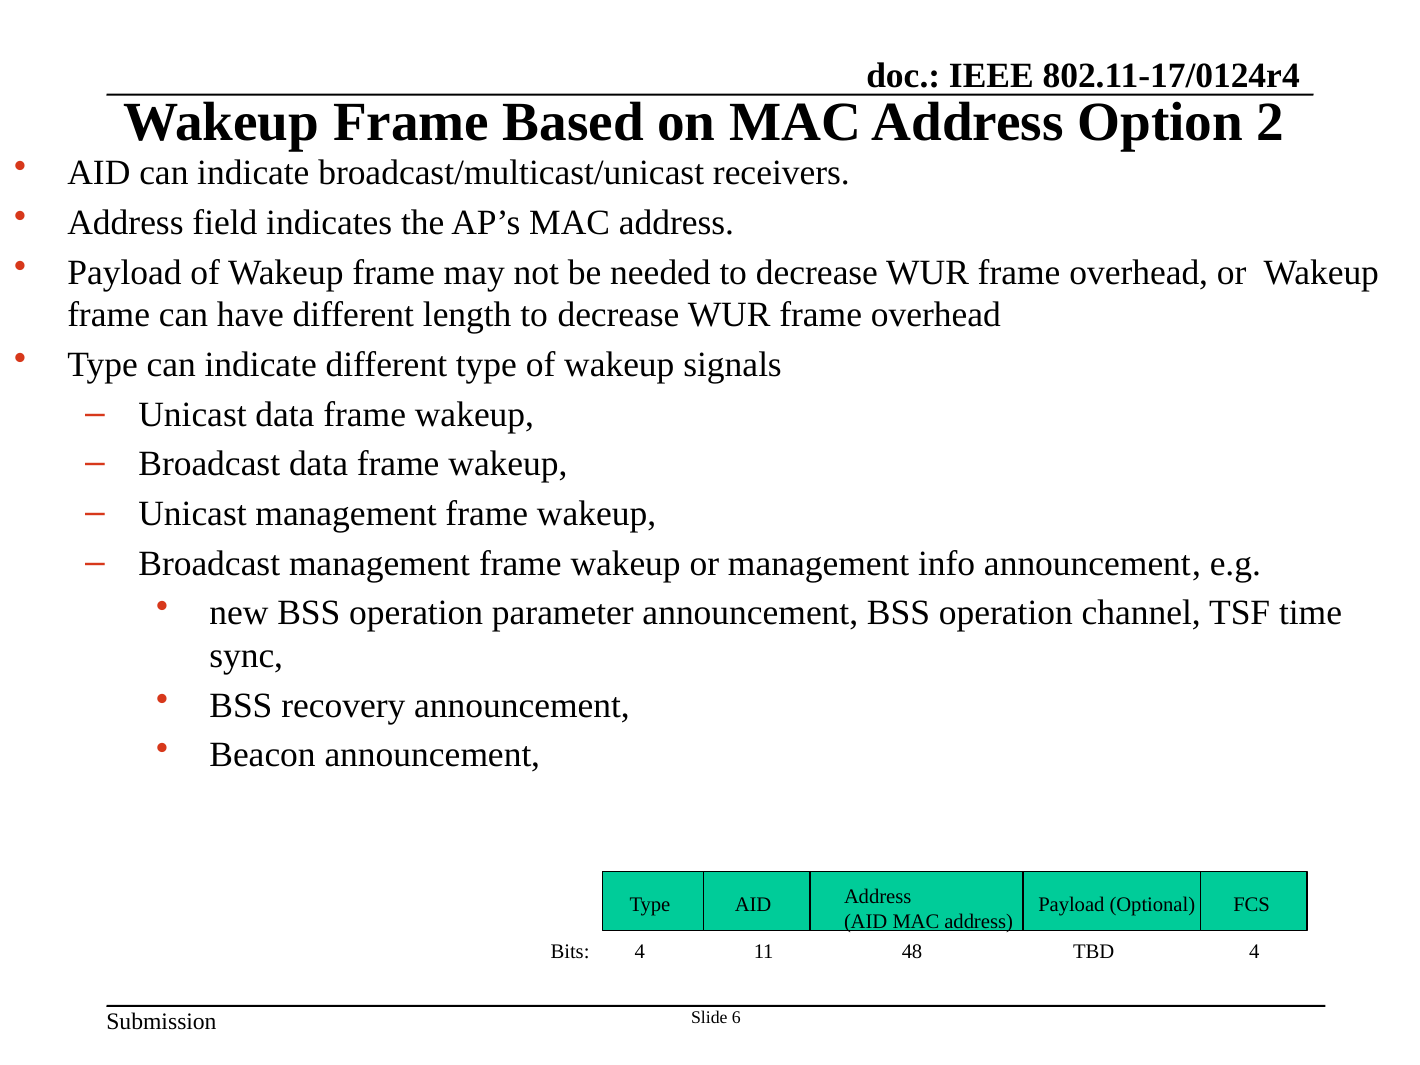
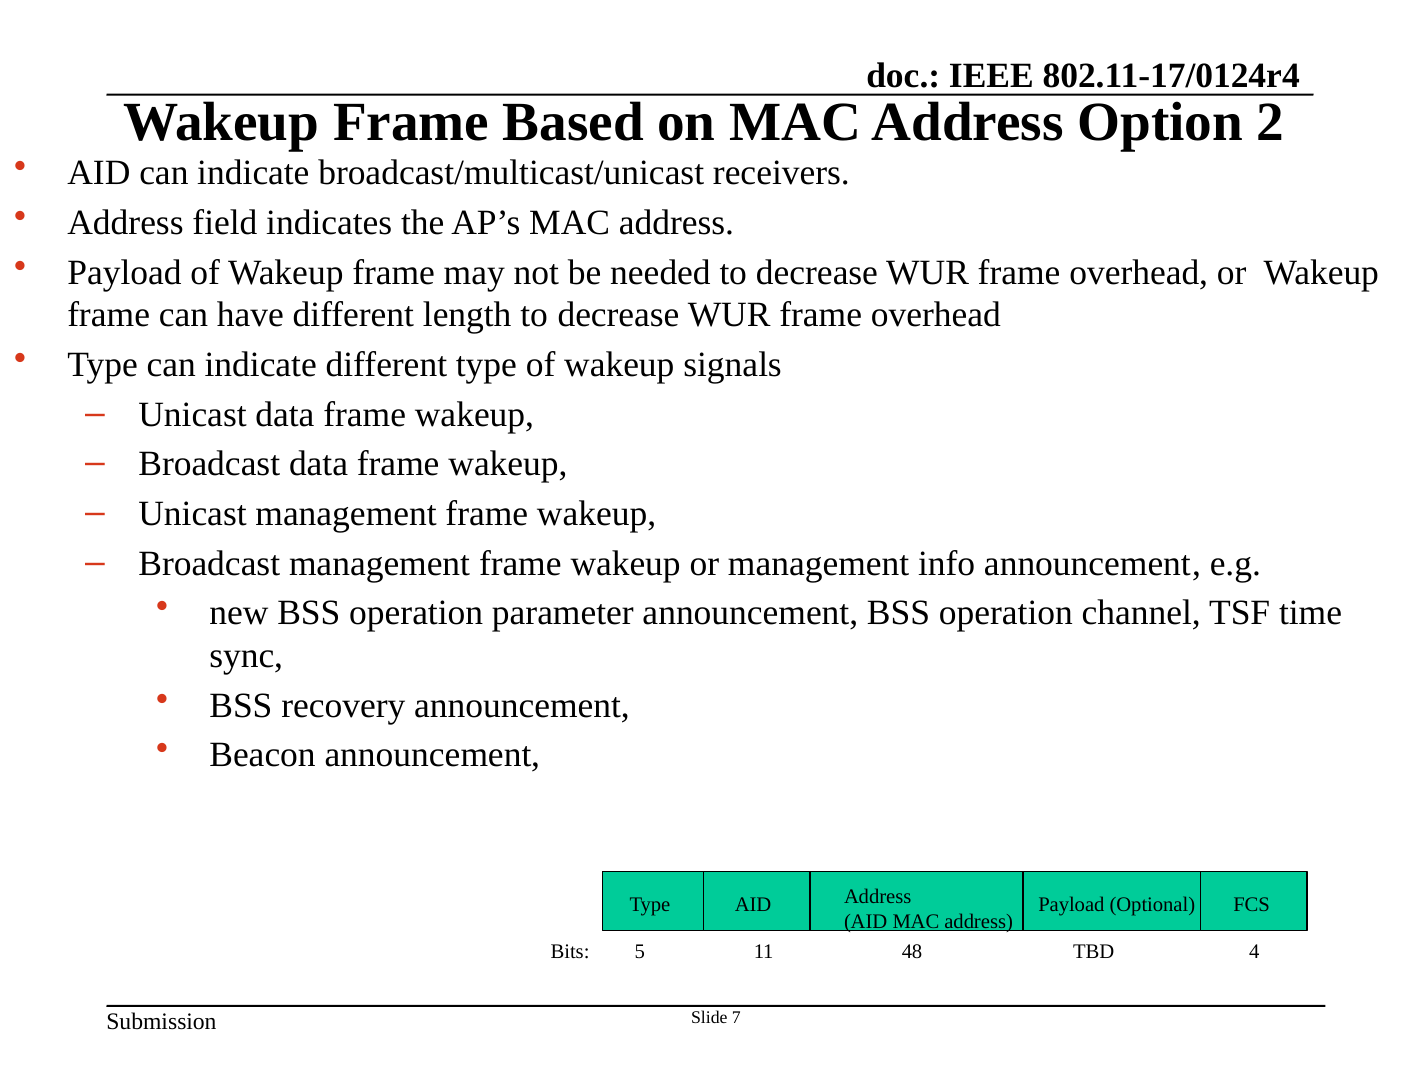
Bits 4: 4 -> 5 (640, 952)
6: 6 -> 7 (736, 1017)
